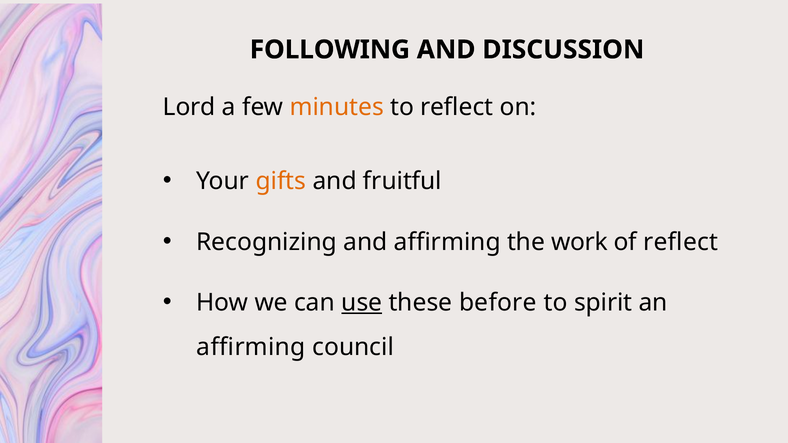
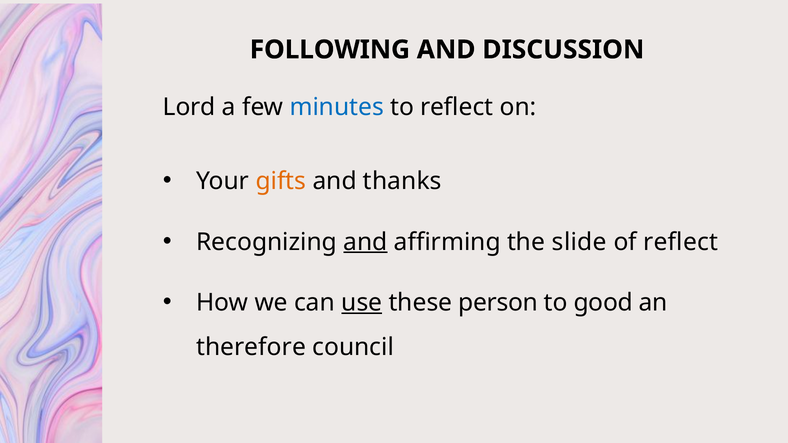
minutes colour: orange -> blue (337, 107)
fruitful: fruitful -> thanks (402, 181)
and underline: none -> present (365, 242)
work: work -> slide (579, 242)
before: before -> person (498, 303)
spirit: spirit -> good (603, 303)
affirming: affirming -> therefore (251, 347)
